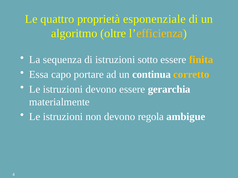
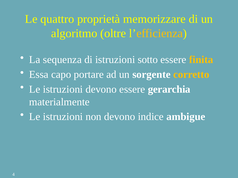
esponenziale: esponenziale -> memorizzare (154, 19)
continua: continua -> sorgente (151, 75)
regola: regola -> indice (151, 117)
